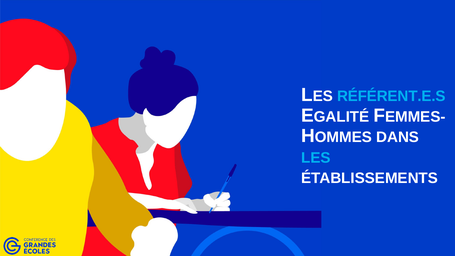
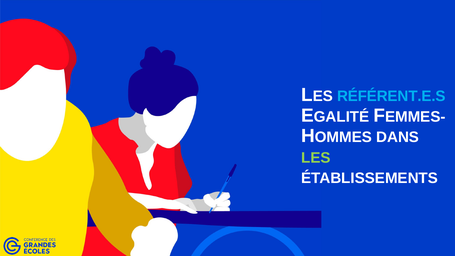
LES colour: light blue -> light green (316, 158)
